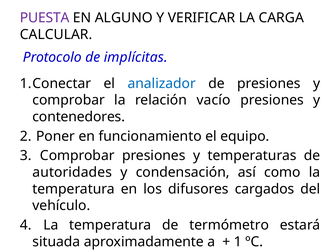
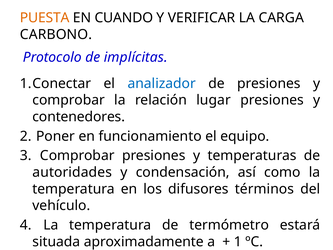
PUESTA colour: purple -> orange (45, 18)
ALGUNO: ALGUNO -> CUANDO (124, 18)
CALCULAR: CALCULAR -> CARBONO (56, 34)
vacío: vacío -> lugar (214, 100)
cargados: cargados -> términos (264, 189)
